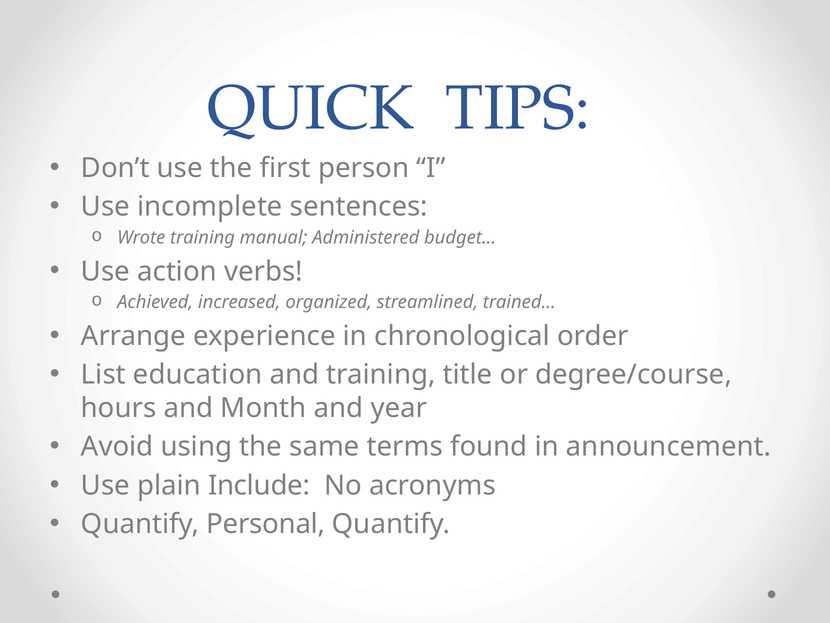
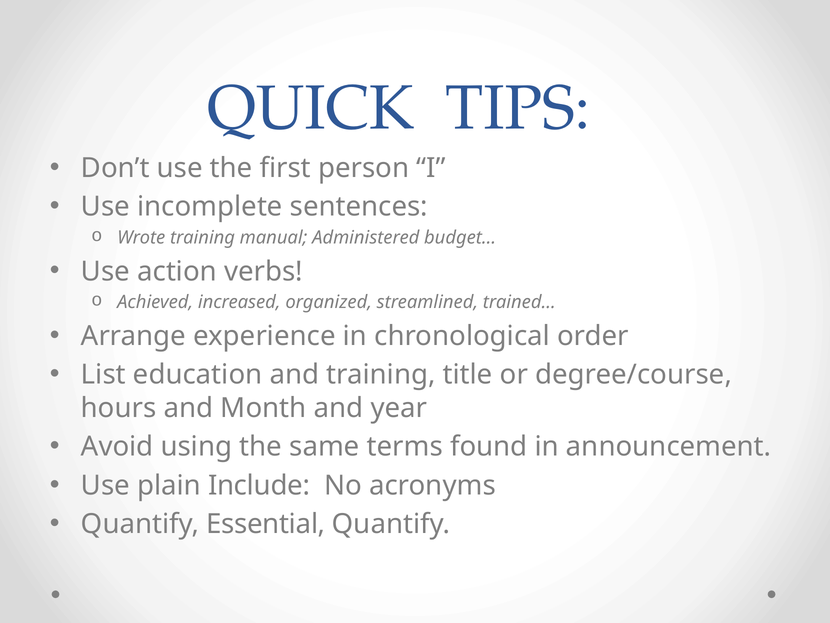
Personal: Personal -> Essential (266, 524)
